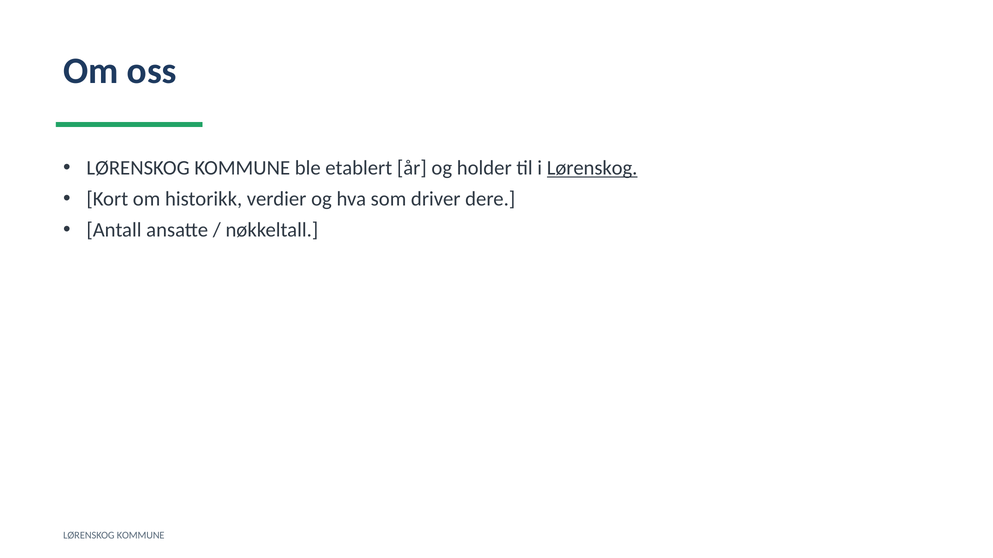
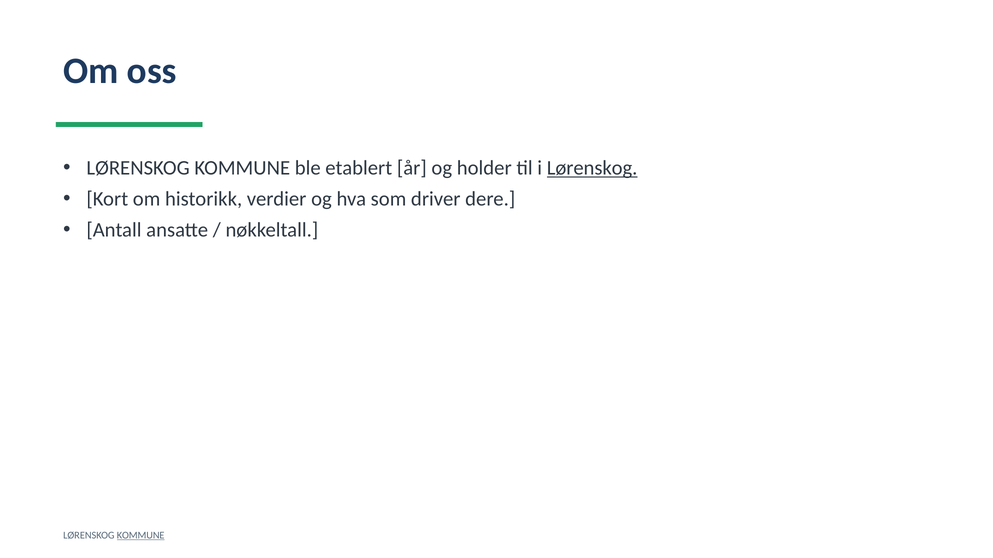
KOMMUNE underline: none -> present (141, 536)
